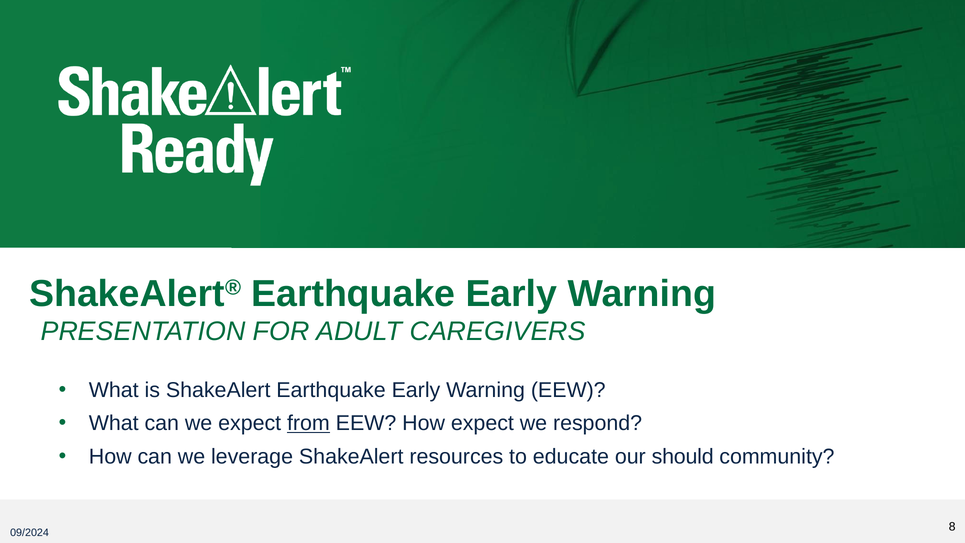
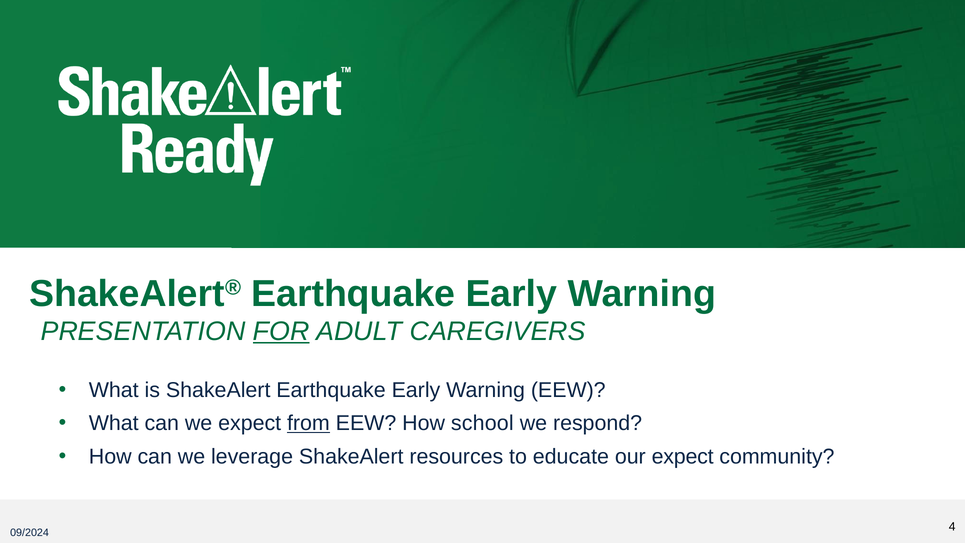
FOR underline: none -> present (281, 331)
How expect: expect -> school (482, 423)
our should: should -> expect (683, 456)
8: 8 -> 4 (952, 527)
